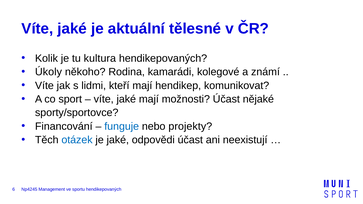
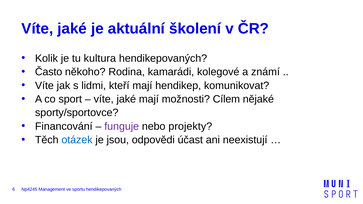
tělesné: tělesné -> školení (195, 29)
Úkoly: Úkoly -> Často (49, 72)
možnosti Účast: Účast -> Cílem (226, 99)
funguje colour: blue -> purple (122, 126)
je jaké: jaké -> jsou (118, 140)
